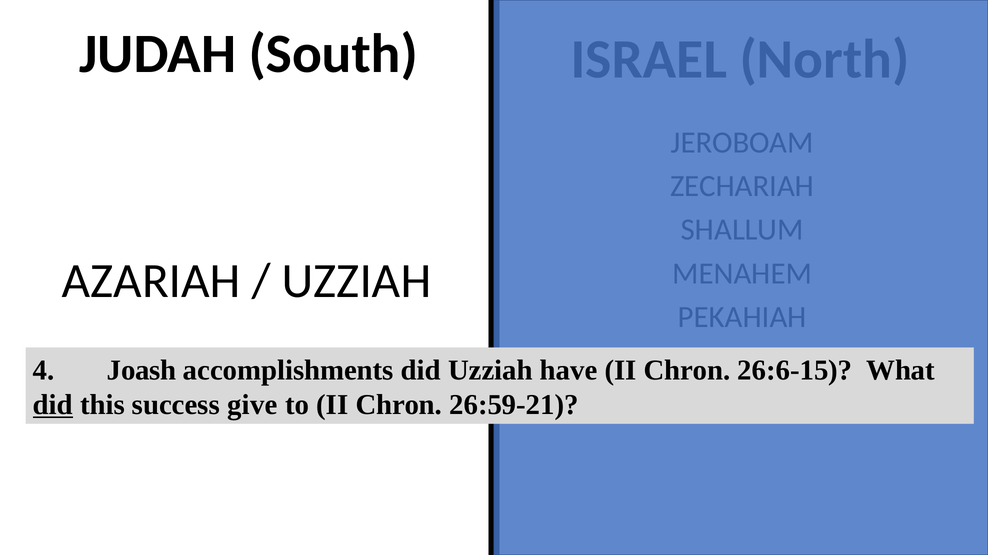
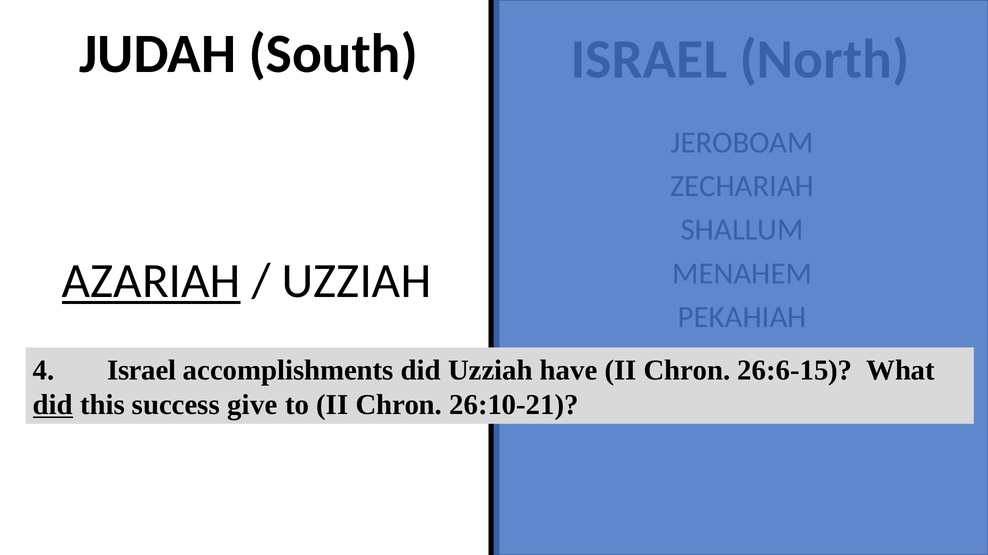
AZARIAH underline: none -> present (151, 281)
4 Joash: Joash -> Israel (142, 371)
26:59-21: 26:59-21 -> 26:10-21 (514, 405)
